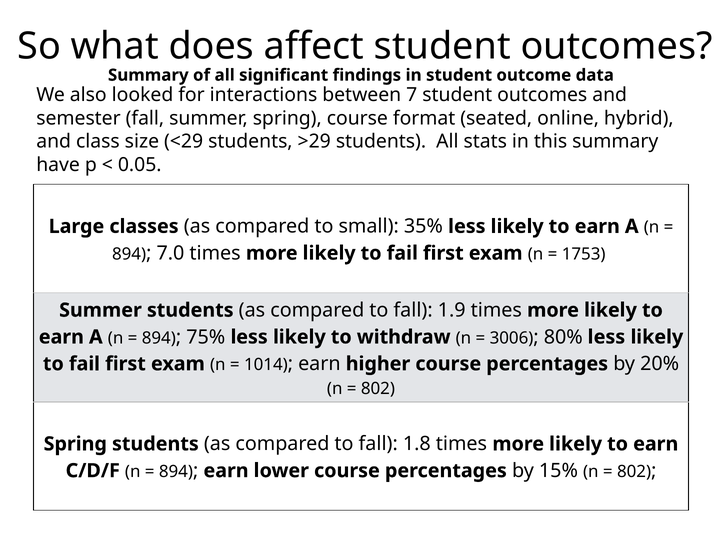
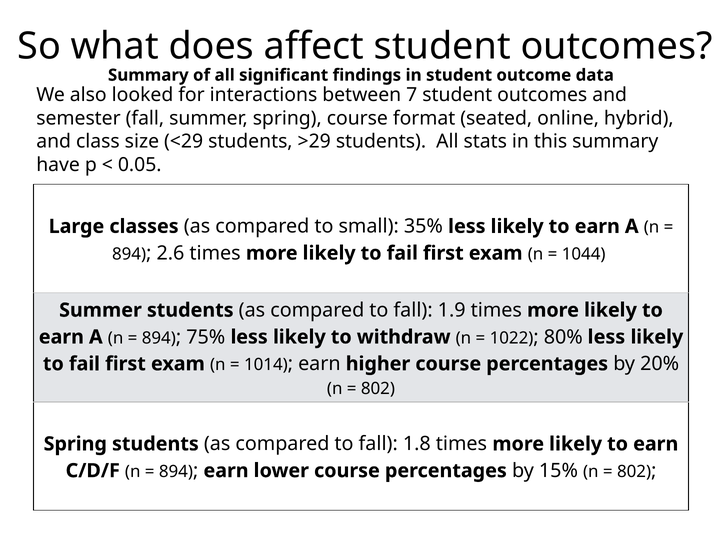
7.0: 7.0 -> 2.6 (170, 253)
1753: 1753 -> 1044 (584, 254)
3006: 3006 -> 1022 (512, 338)
